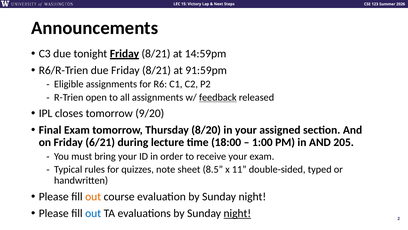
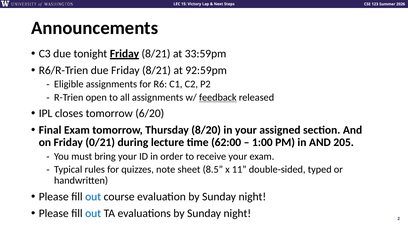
14:59pm: 14:59pm -> 33:59pm (206, 54)
91:59pm: 91:59pm -> 92:59pm (206, 70)
9/20: 9/20 -> 6/20 (150, 113)
6/21: 6/21 -> 0/21 (100, 142)
18:00: 18:00 -> 62:00 (226, 142)
out colour: orange -> blue (93, 196)
night underline: present -> none (237, 213)
